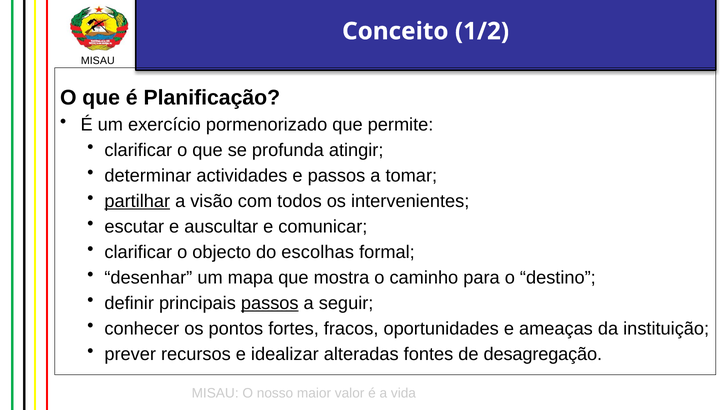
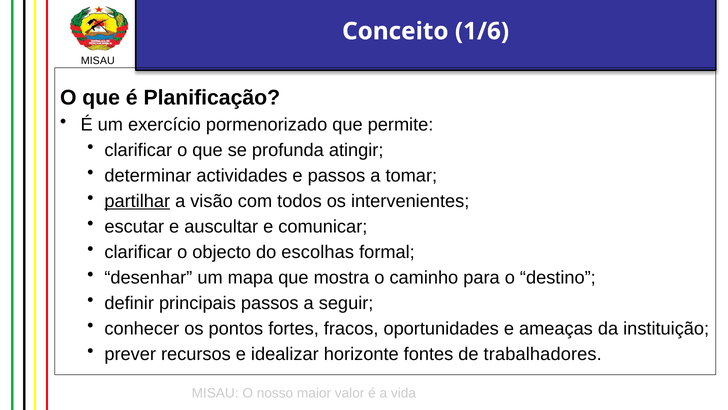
1/2: 1/2 -> 1/6 (482, 31)
passos underline: present -> none (270, 303)
alteradas: alteradas -> horizonte (361, 354)
desagregação: desagregação -> trabalhadores (543, 354)
